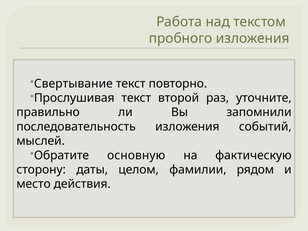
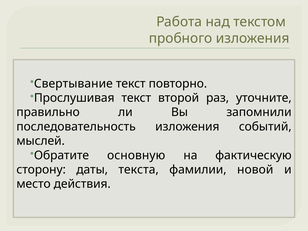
целом: целом -> текста (139, 170)
рядом: рядом -> новой (255, 170)
